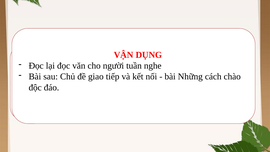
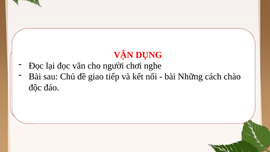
người tuần: tuần -> chơi (134, 66)
